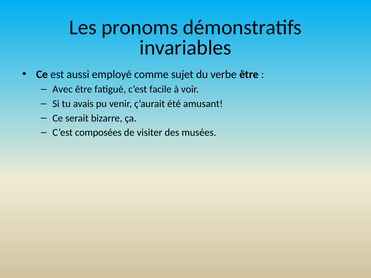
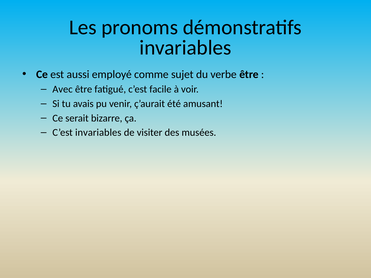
C’est composées: composées -> invariables (98, 133)
